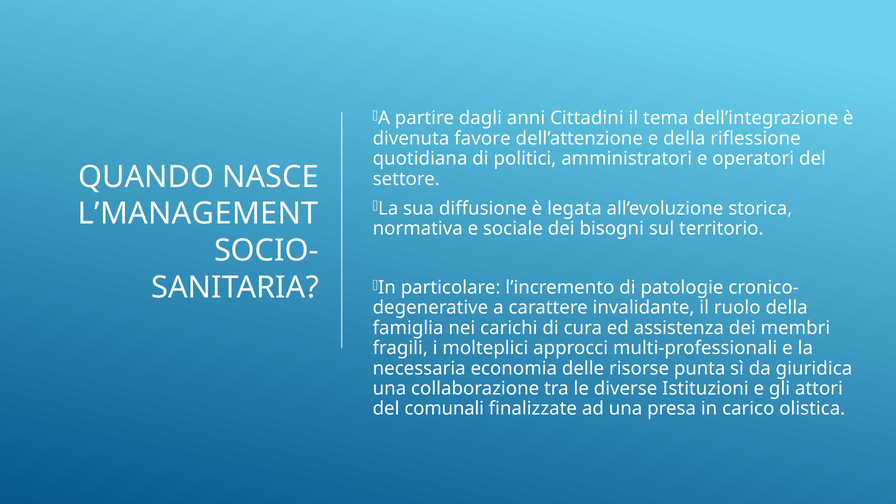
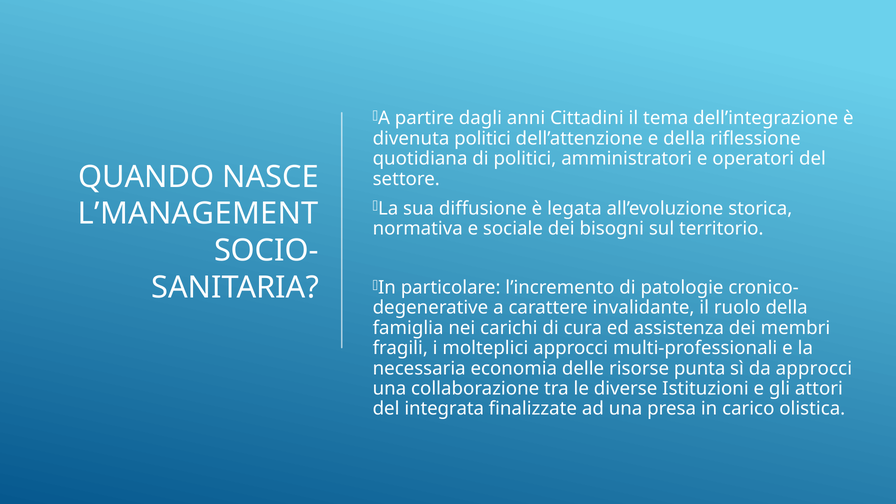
divenuta favore: favore -> politici (483, 138)
da giuridica: giuridica -> approcci (814, 368)
comunali: comunali -> integrata (444, 409)
